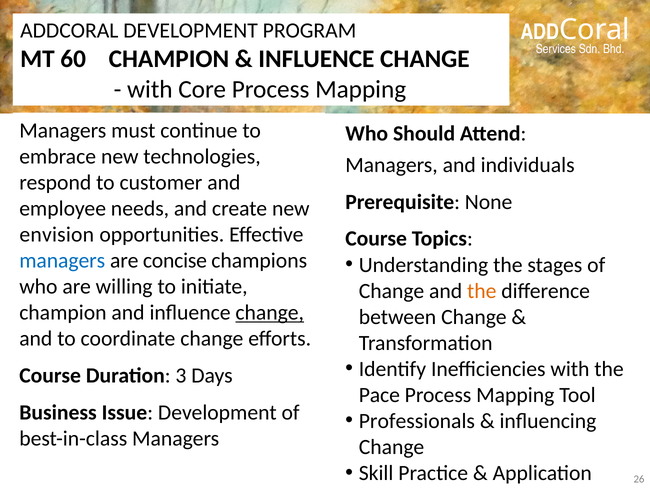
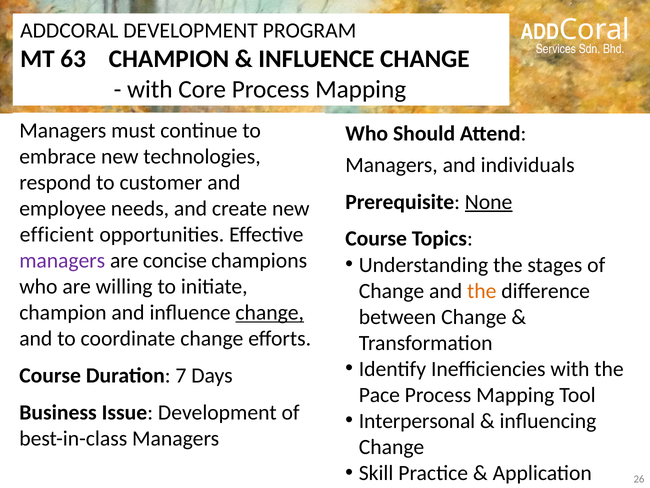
60: 60 -> 63 (73, 59)
None underline: none -> present (489, 202)
envision: envision -> efficient (57, 234)
managers colour: blue -> purple (62, 260)
3: 3 -> 7 (181, 375)
Professionals: Professionals -> Interpersonal (417, 421)
